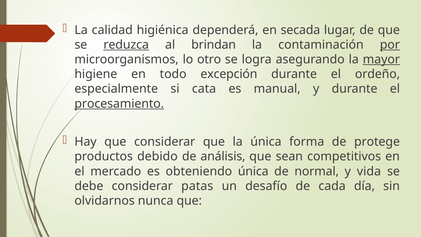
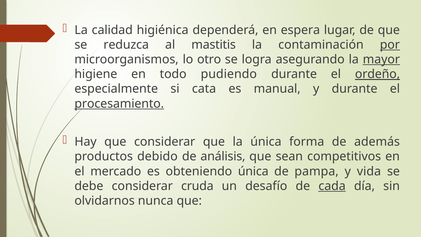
secada: secada -> espera (300, 30)
reduzca underline: present -> none (126, 45)
brindan: brindan -> mastitis (214, 45)
excepción: excepción -> pudiendo (229, 74)
ordeño underline: none -> present (377, 74)
protege: protege -> además (377, 142)
normal: normal -> pampa (317, 171)
patas: patas -> cruda (197, 186)
cada underline: none -> present (332, 186)
